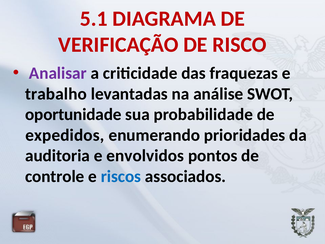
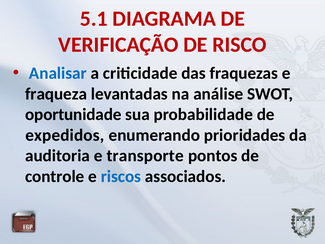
Analisar colour: purple -> blue (58, 73)
trabalho: trabalho -> fraqueza (56, 94)
envolvidos: envolvidos -> transporte (145, 156)
